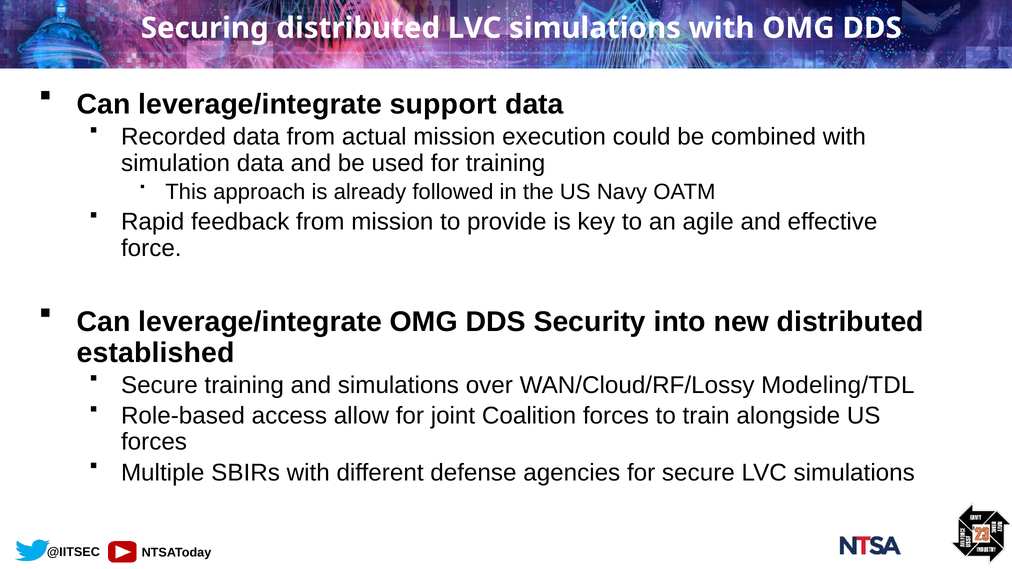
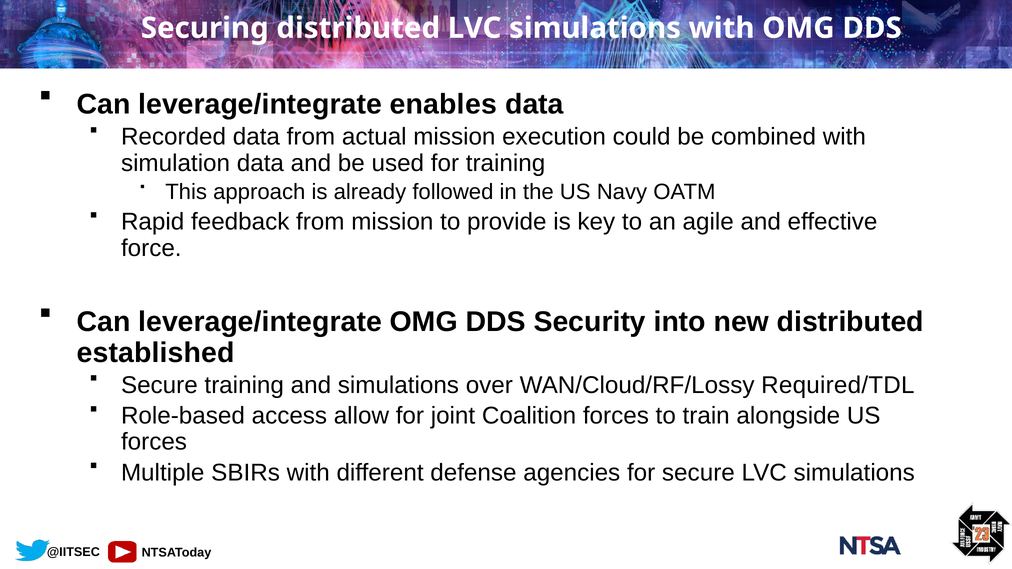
support: support -> enables (443, 105)
Modeling/TDL: Modeling/TDL -> Required/TDL (838, 385)
